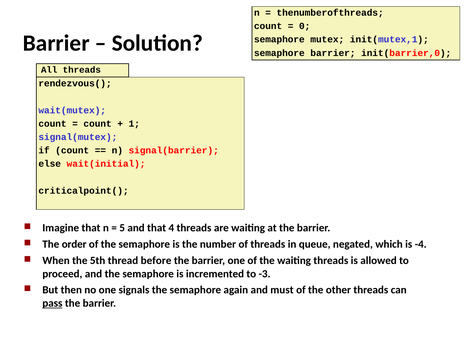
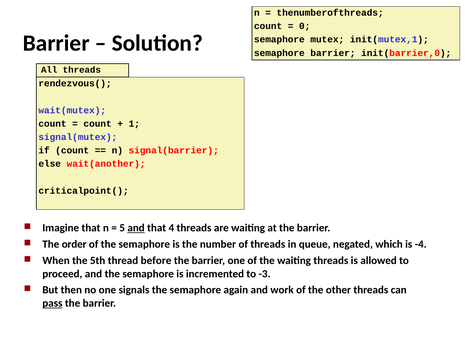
wait(initial: wait(initial -> wait(another (106, 164)
and underline: none -> present (136, 228)
must: must -> work (282, 290)
